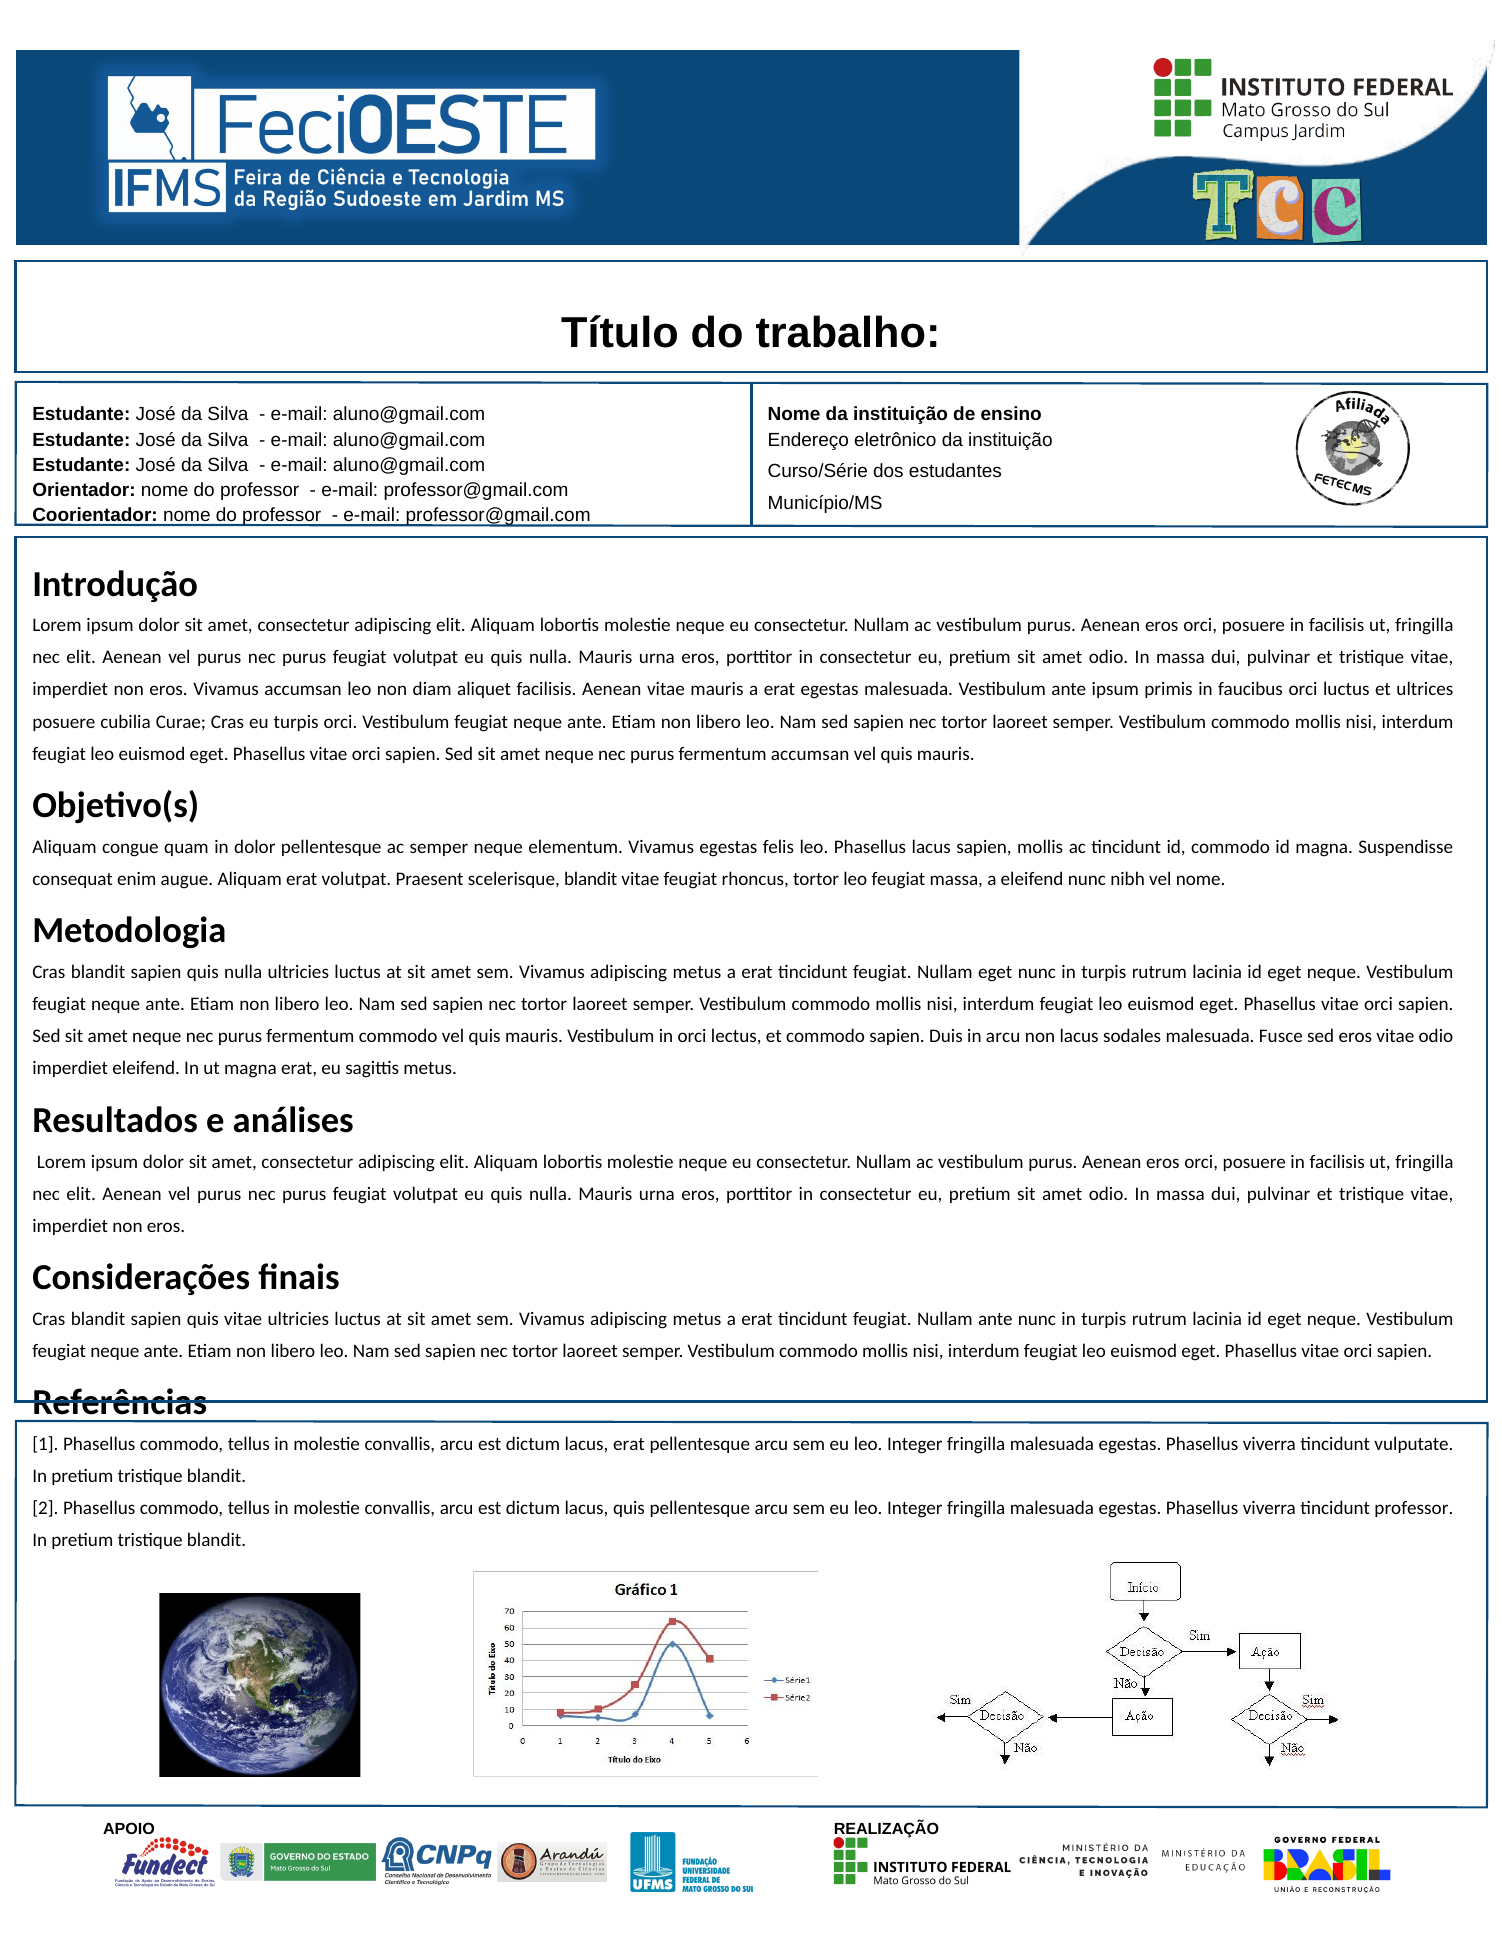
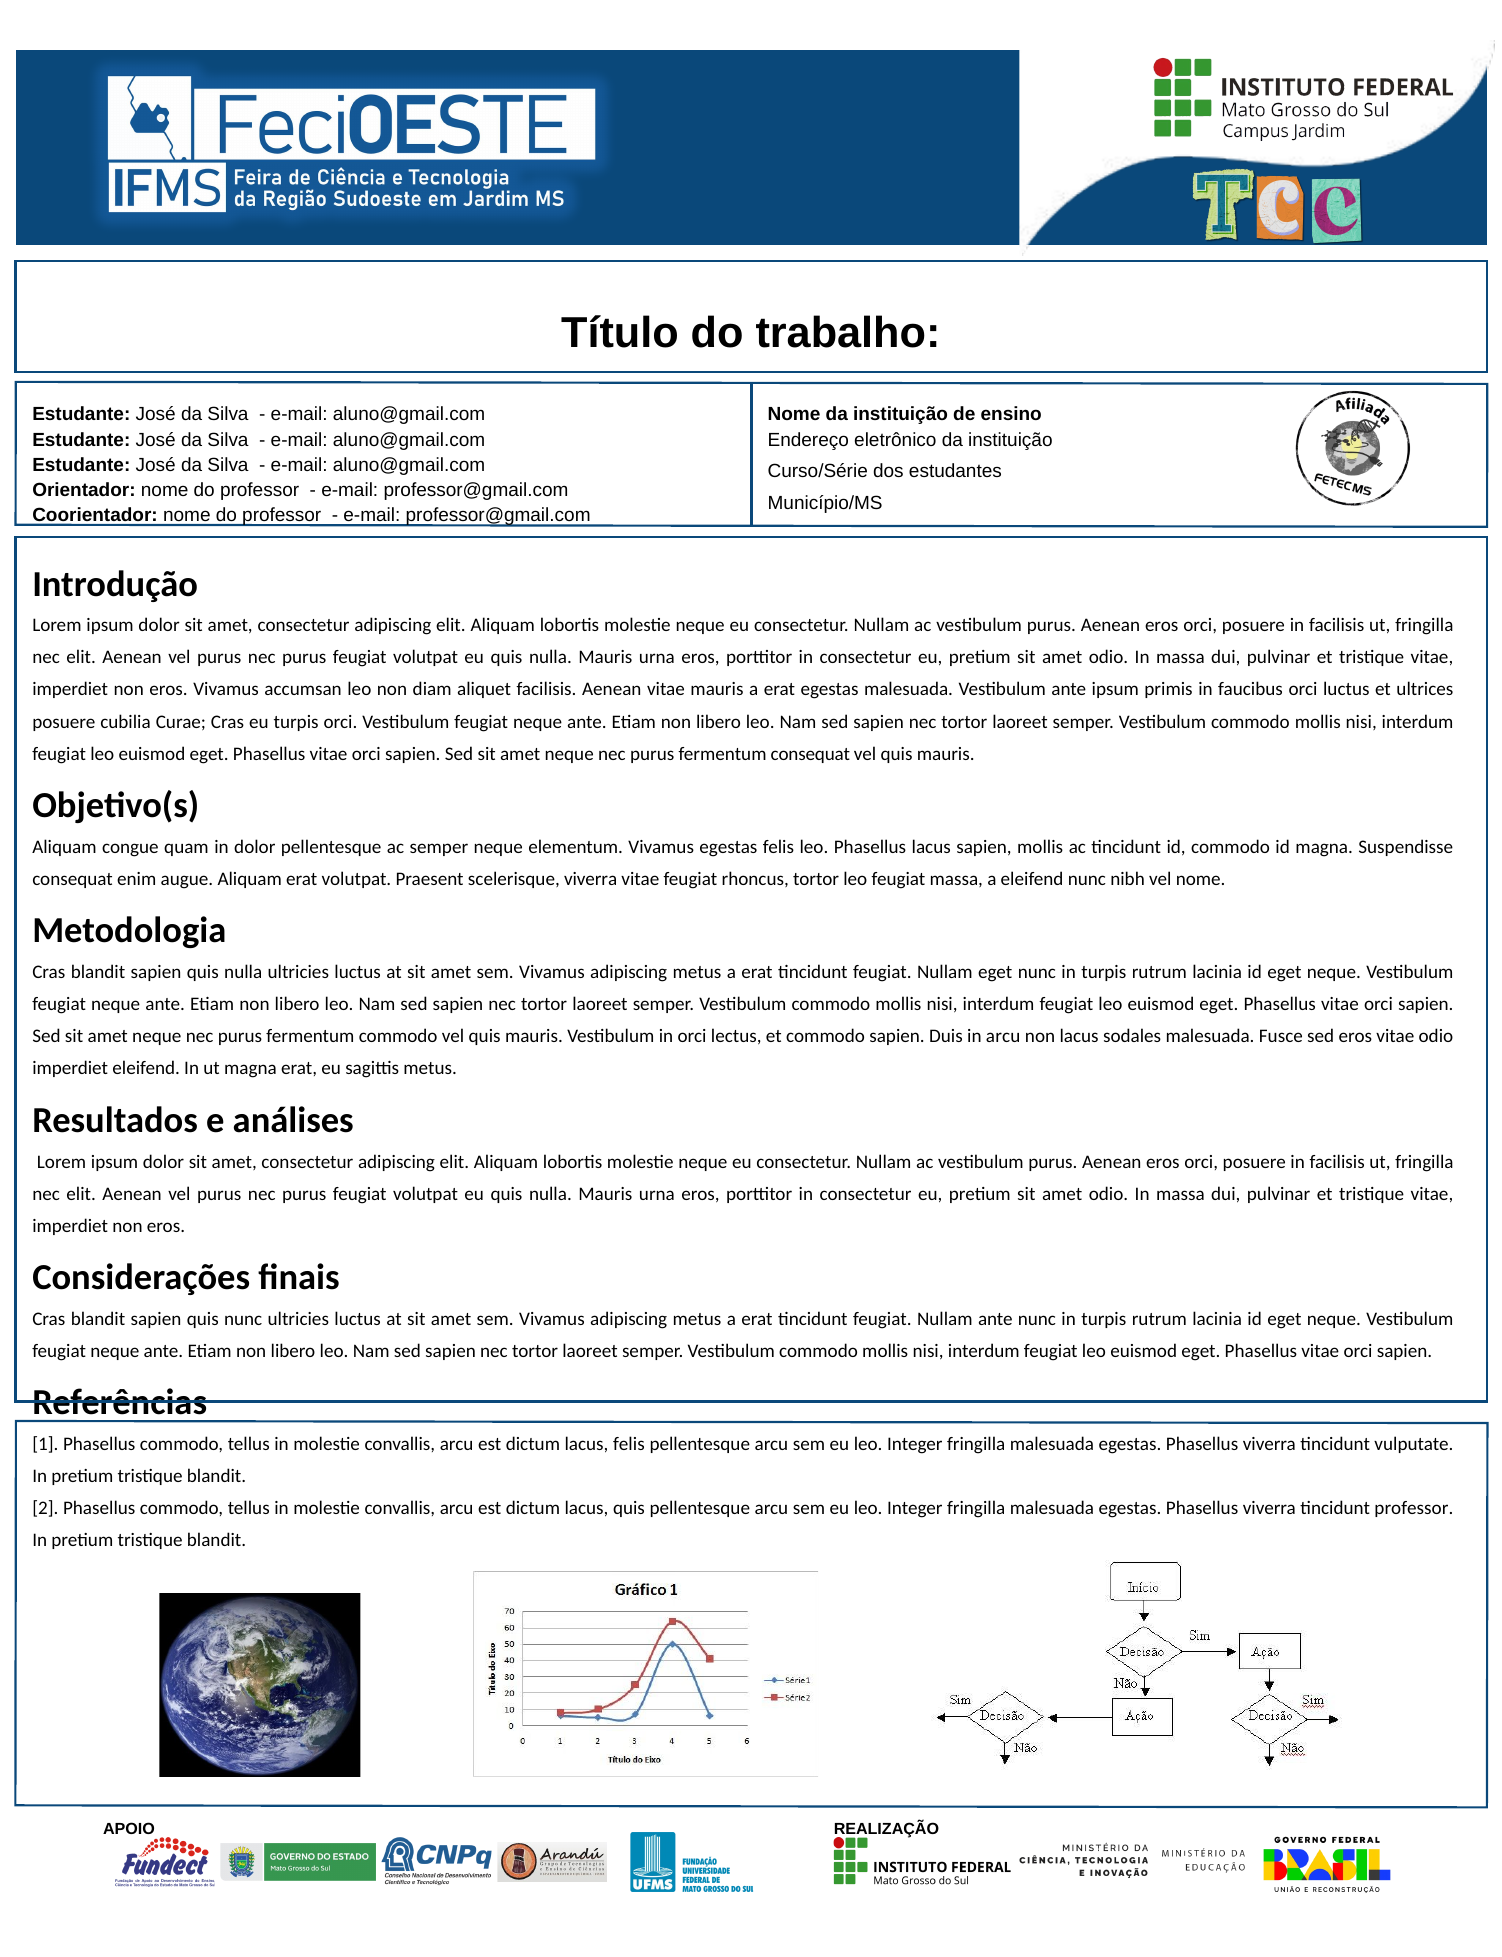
fermentum accumsan: accumsan -> consequat (810, 754)
scelerisque blandit: blandit -> viverra (591, 879)
quis vitae: vitae -> nunc (243, 1319)
lacus erat: erat -> felis (629, 1444)
